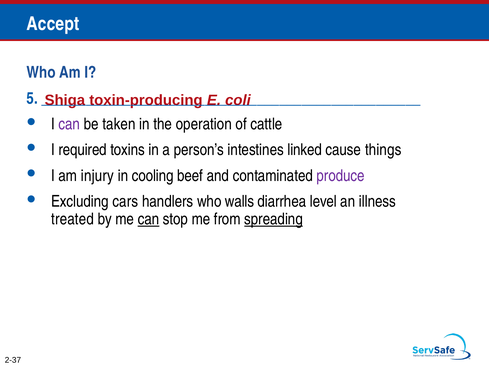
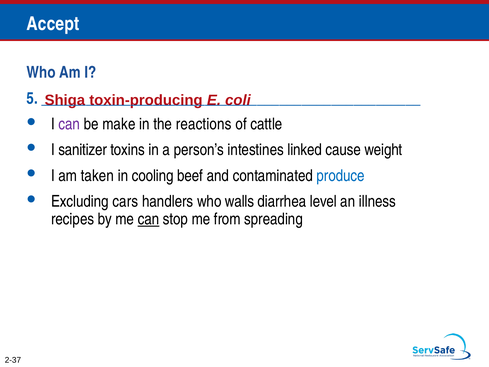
taken: taken -> make (119, 124)
operation: operation -> reactions (204, 124)
required: required -> sanitizer (83, 150)
things: things -> weight (383, 150)
injury: injury -> taken (97, 176)
produce colour: purple -> blue (341, 176)
treated: treated -> recipes (73, 219)
spreading underline: present -> none (274, 219)
